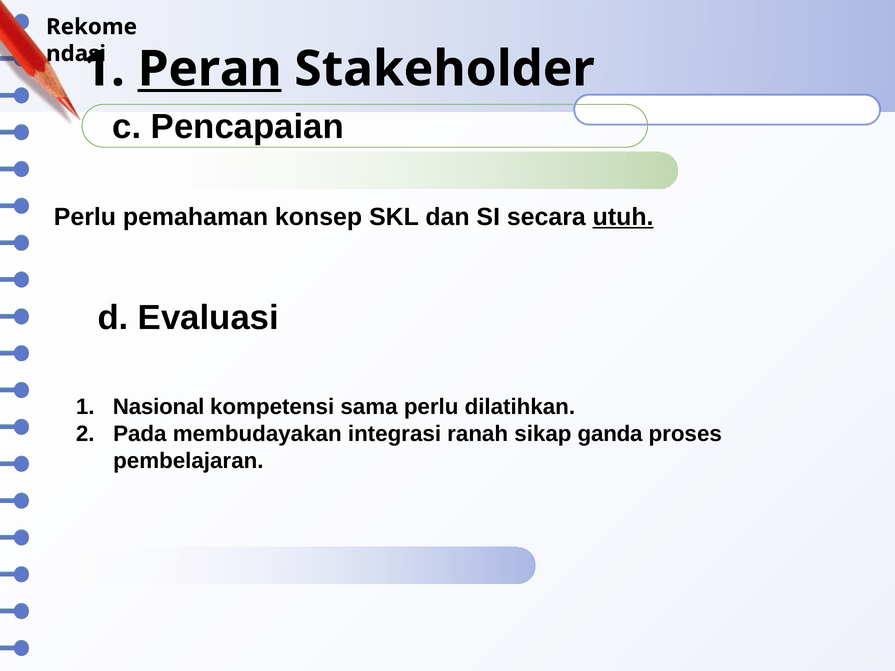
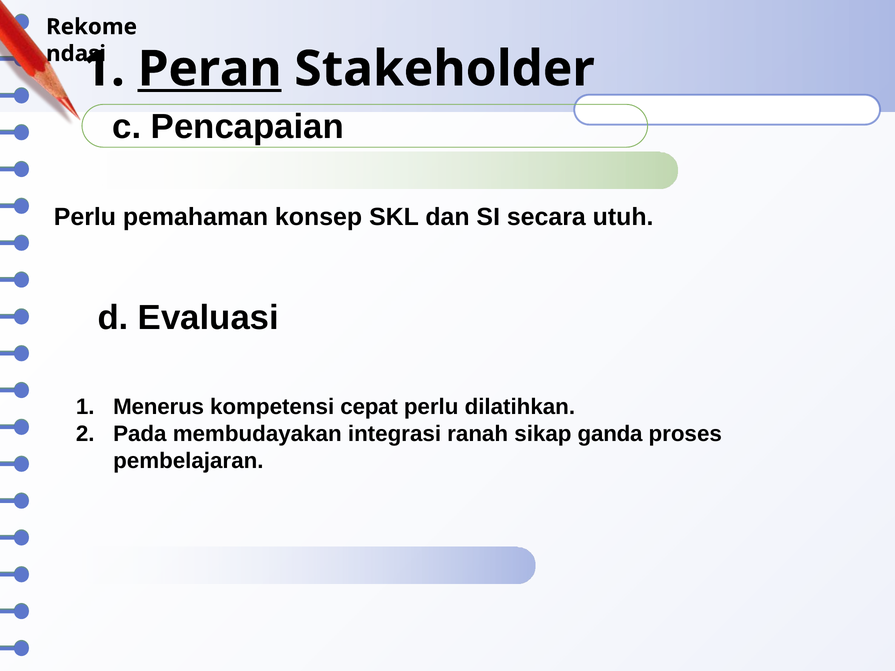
utuh underline: present -> none (623, 217)
Nasional: Nasional -> Menerus (159, 407)
sama: sama -> cepat (369, 407)
